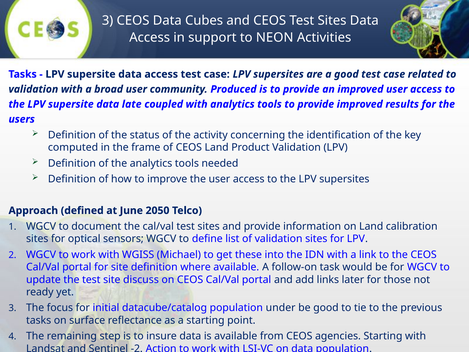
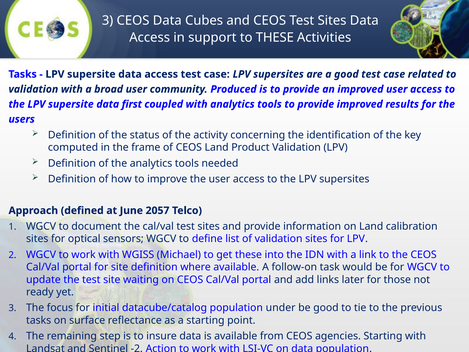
to NEON: NEON -> THESE (275, 38)
late: late -> first (132, 104)
2050: 2050 -> 2057 (158, 210)
discuss: discuss -> waiting (141, 279)
